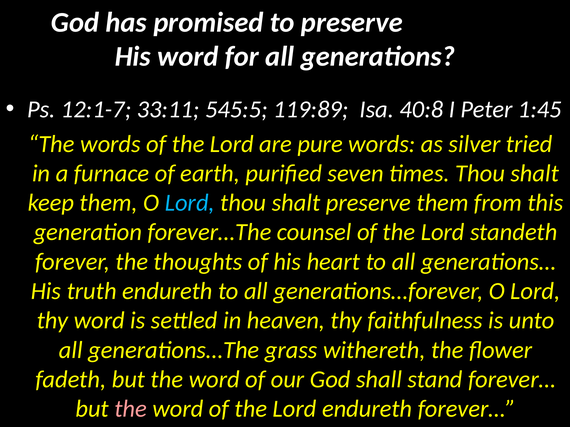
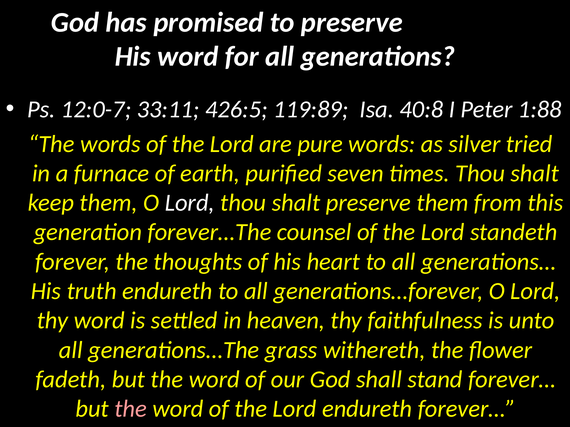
12:1-7: 12:1-7 -> 12:0-7 (96, 110)
545:5: 545:5 -> 426:5 (236, 110)
1:45: 1:45 -> 1:88 (540, 110)
Lord colour: light blue -> white (190, 203)
